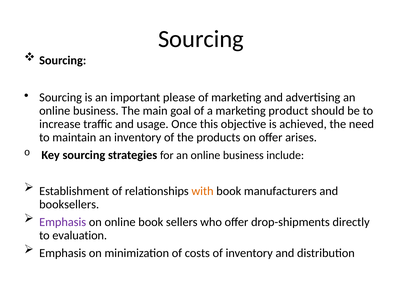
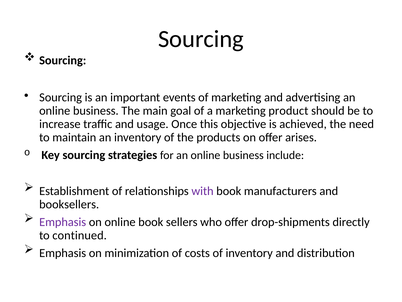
please: please -> events (179, 97)
with colour: orange -> purple (202, 191)
evaluation: evaluation -> continued (80, 235)
